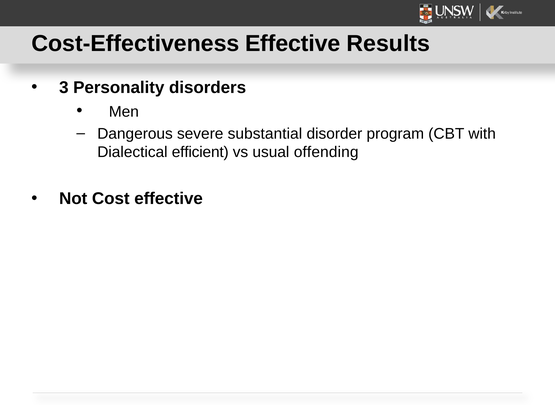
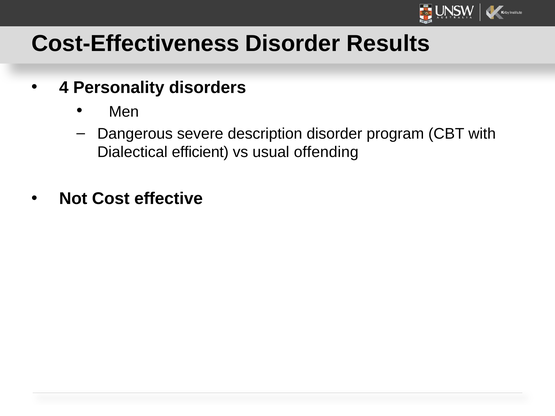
Cost-Effectiveness Effective: Effective -> Disorder (293, 44)
3: 3 -> 4 (64, 88)
substantial: substantial -> description (265, 134)
